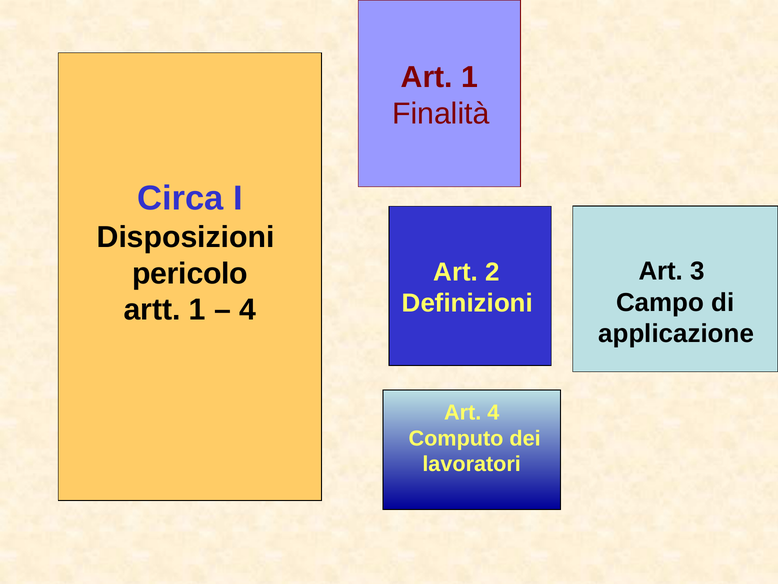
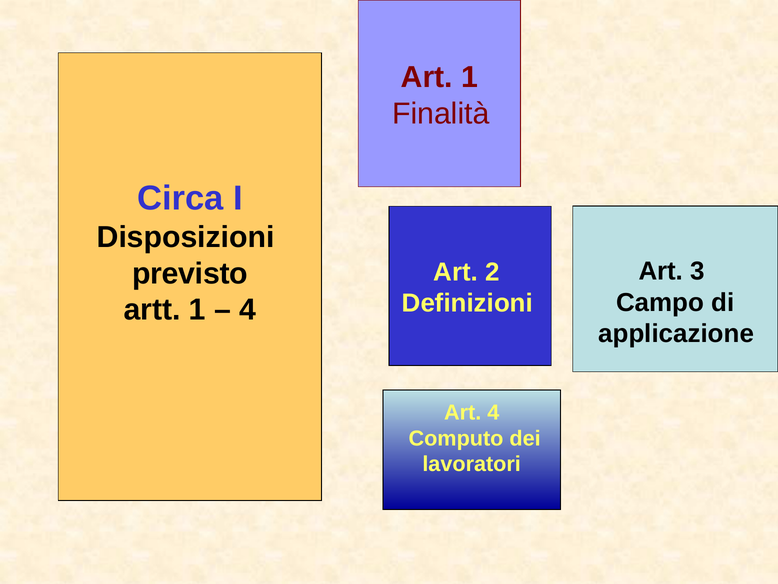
pericolo: pericolo -> previsto (190, 273)
